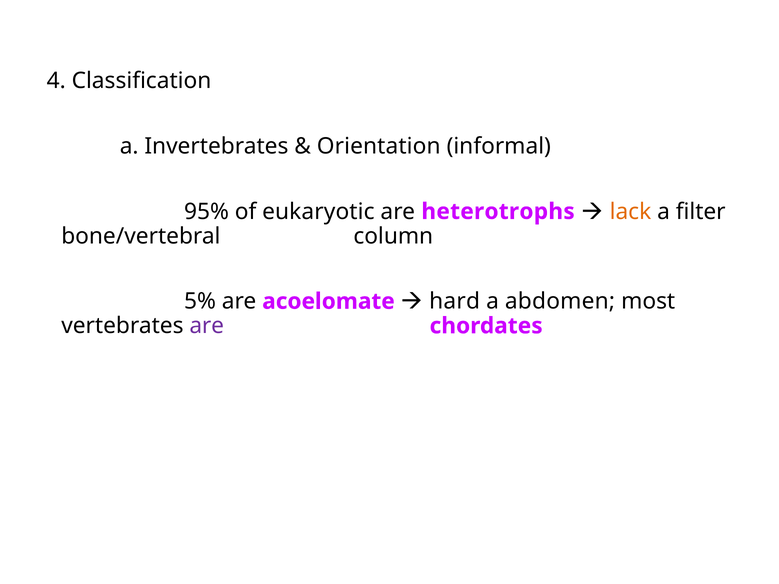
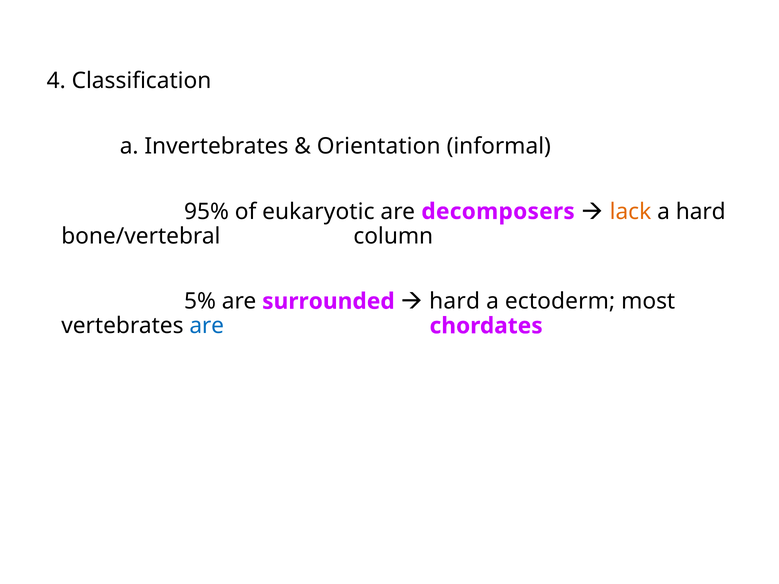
heterotrophs: heterotrophs -> decomposers (498, 212)
a filter: filter -> hard (701, 212)
acoelomate: acoelomate -> surrounded (328, 301)
abdomen: abdomen -> ectoderm (560, 301)
are colour: purple -> blue (207, 326)
